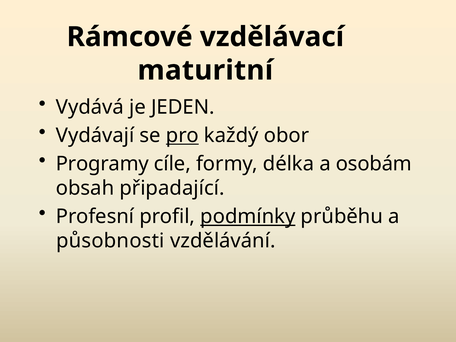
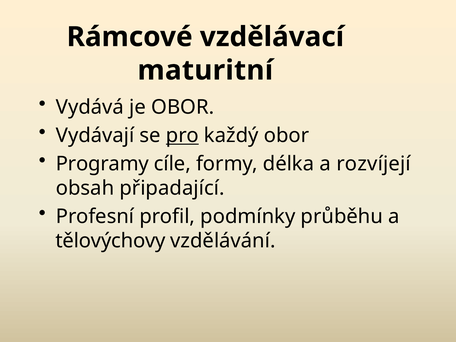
je JEDEN: JEDEN -> OBOR (183, 107)
osobám: osobám -> rozvíjejí (374, 164)
podmínky underline: present -> none (248, 217)
působnosti: působnosti -> tělovýchovy (111, 241)
